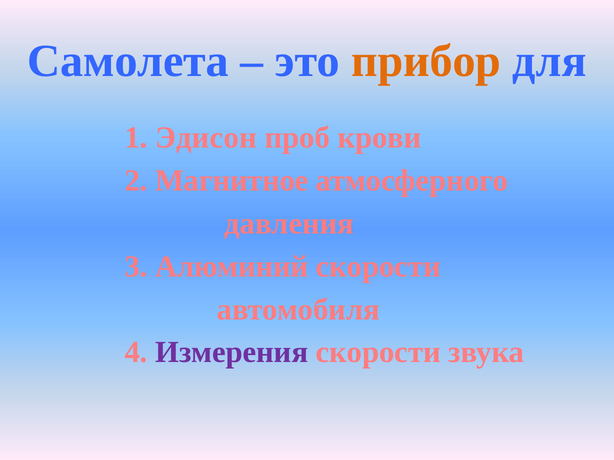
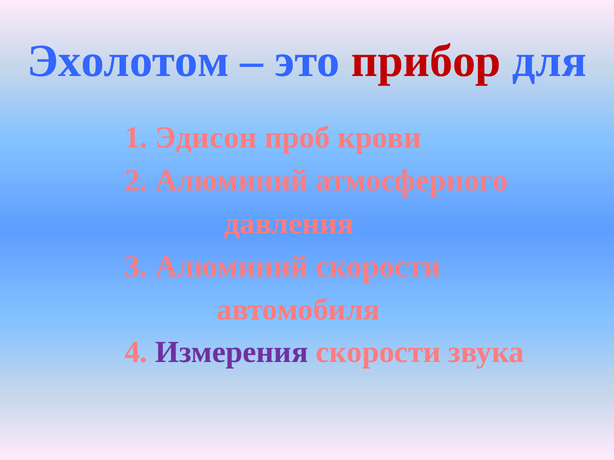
Самолета: Самолета -> Эхолотом (128, 61)
прибор colour: orange -> red (426, 61)
2 Магнитное: Магнитное -> Алюминий (232, 181)
